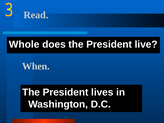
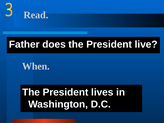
Whole: Whole -> Father (24, 44)
